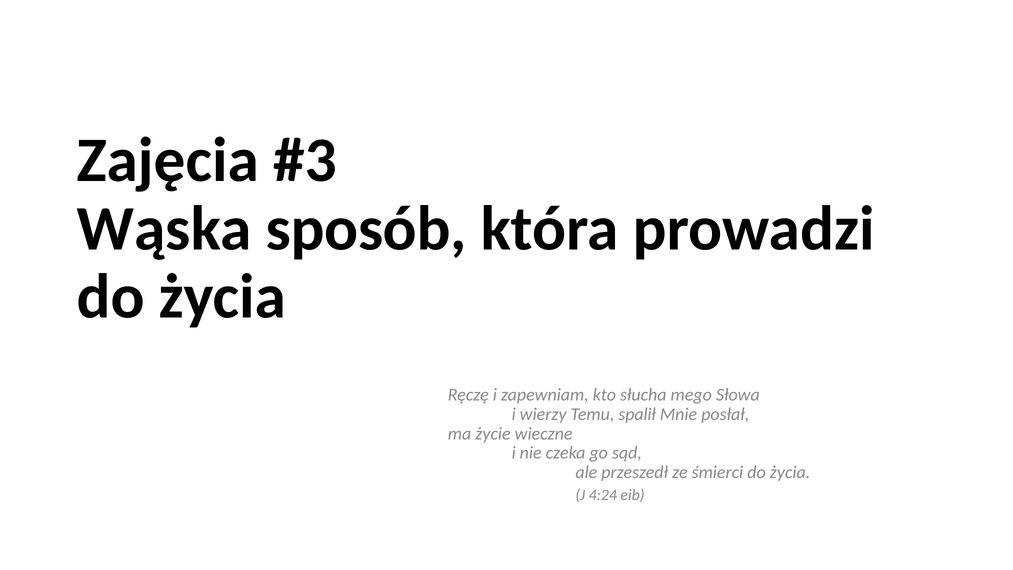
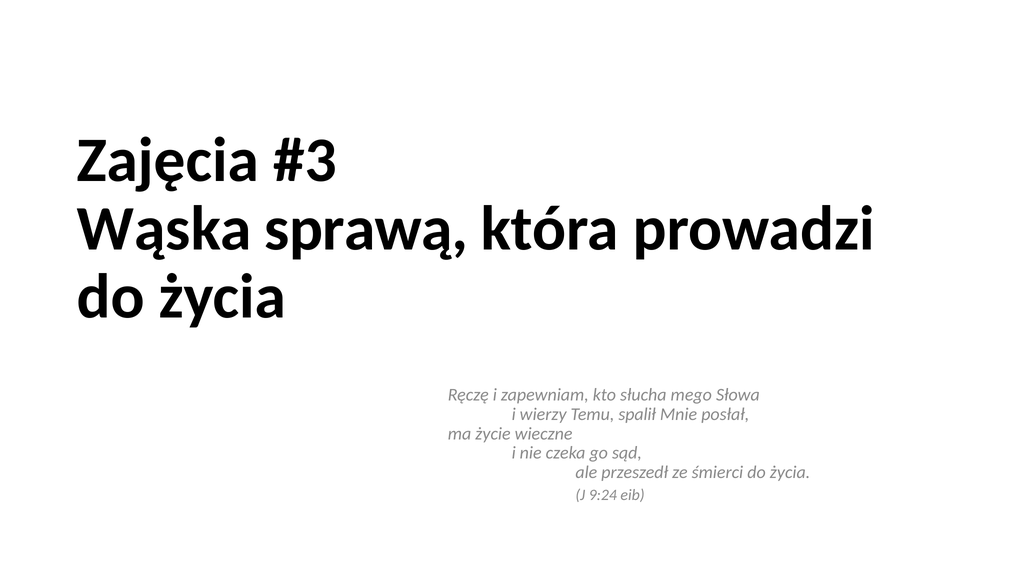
sposób: sposób -> sprawą (366, 229)
4:24: 4:24 -> 9:24 (603, 495)
